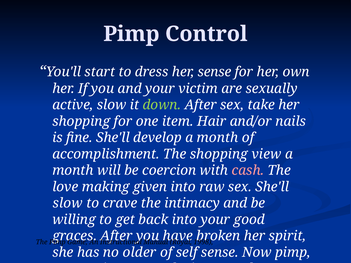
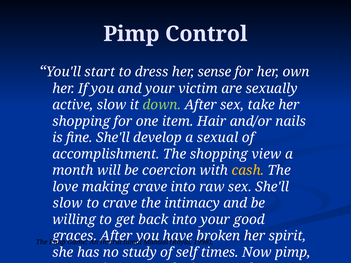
develop a month: month -> sexual (218, 138)
cash colour: pink -> yellow (248, 171)
making given: given -> crave (150, 187)
older: older -> study (140, 253)
self sense: sense -> times (220, 253)
